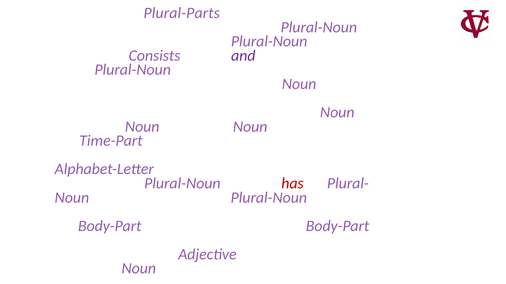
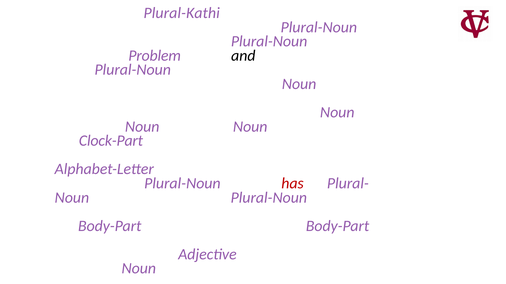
Plural-Parts: Plural-Parts -> Plural-Kathi (182, 13)
into Consists: Consists -> Problem (155, 56)
and colour: purple -> black (243, 56)
Time-Part: Time-Part -> Clock-Part (111, 141)
time pocket: pocket -> taught (137, 155)
